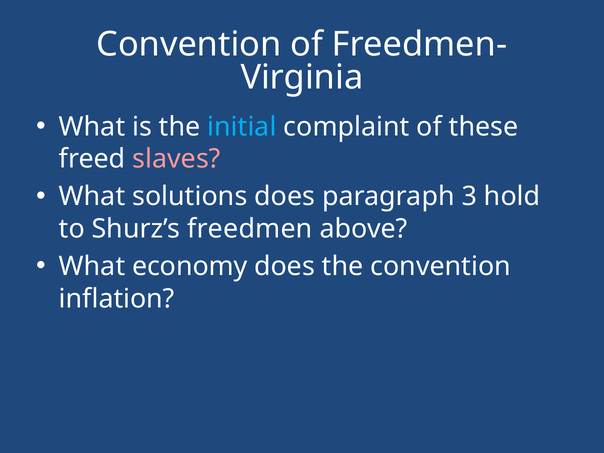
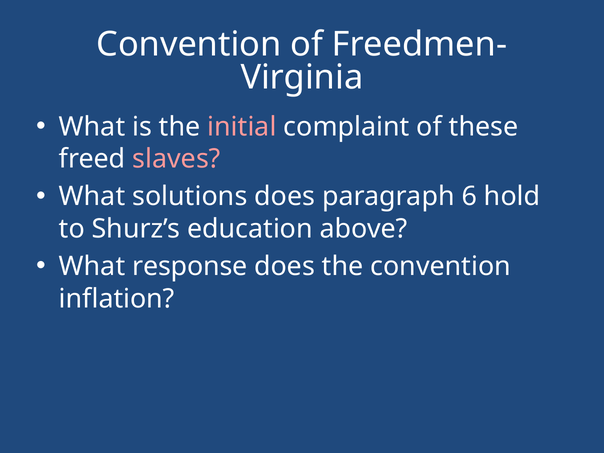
initial colour: light blue -> pink (242, 127)
3: 3 -> 6 (469, 197)
freedmen: freedmen -> education (250, 229)
economy: economy -> response (190, 266)
